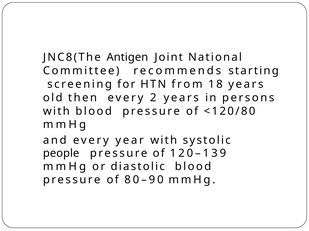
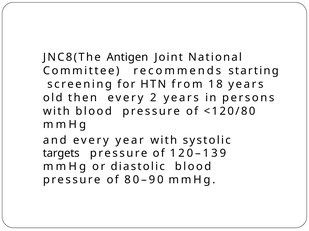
people: people -> targets (61, 154)
